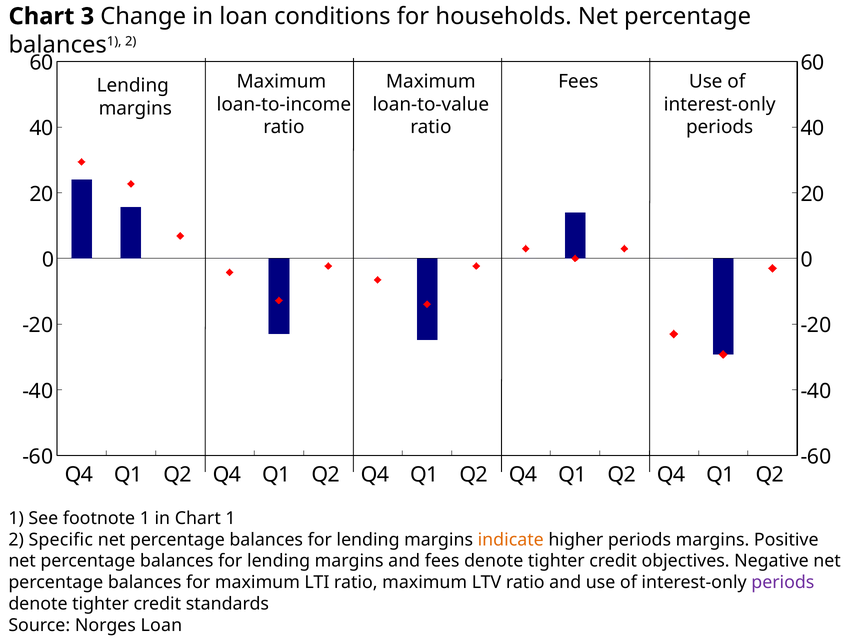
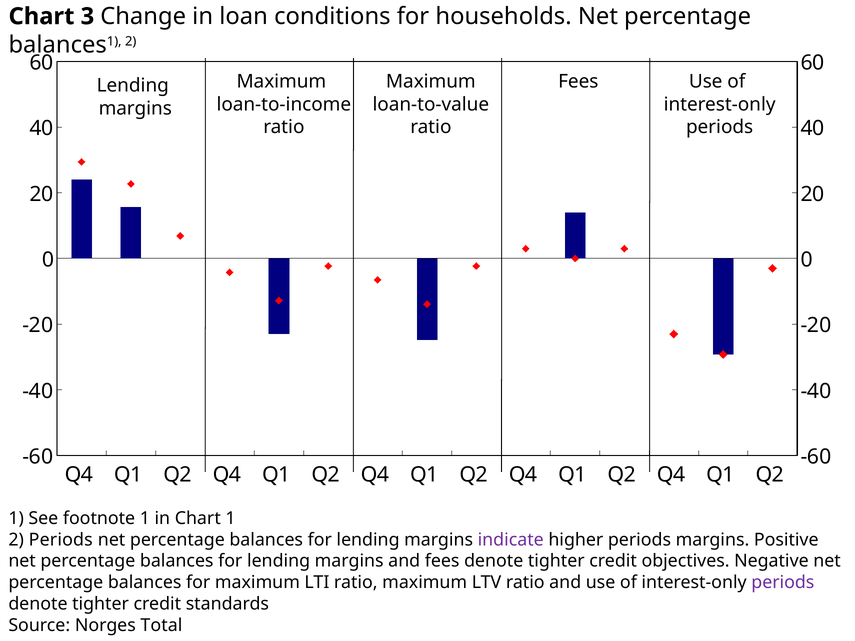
2 Specific: Specific -> Periods (61, 540)
indicate colour: orange -> purple (511, 540)
Norges Loan: Loan -> Total (161, 625)
